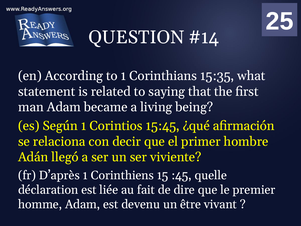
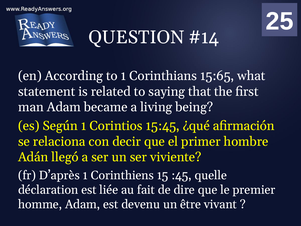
15:35: 15:35 -> 15:65 (217, 76)
